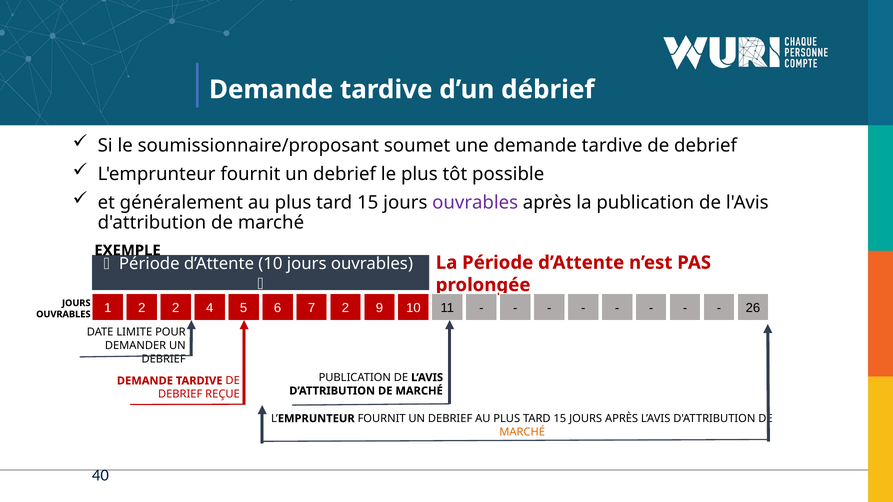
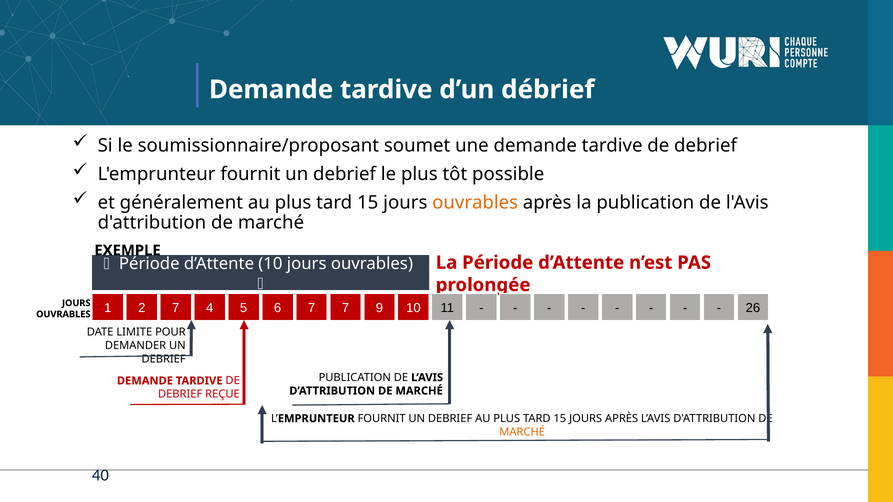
ouvrables colour: purple -> orange (475, 203)
2 2: 2 -> 7 (176, 308)
7 2: 2 -> 7 (345, 308)
